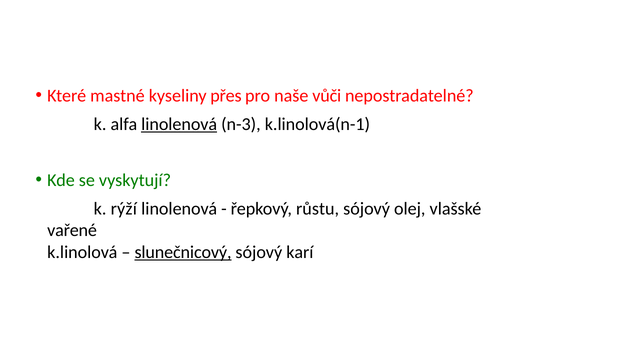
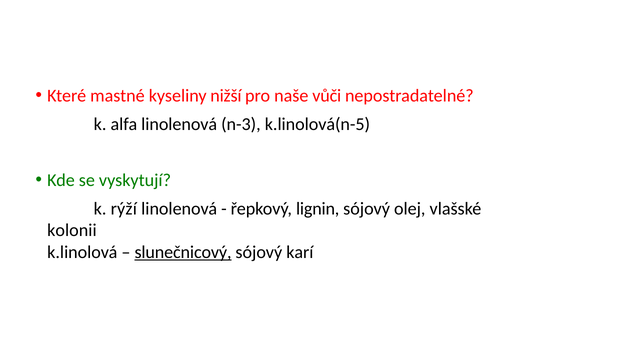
přes: přes -> nižší (226, 96)
linolenová underline: present -> none (179, 124)
k.linolová(n-1: k.linolová(n-1 -> k.linolová(n-5 (317, 124)
růstu: růstu -> lignin (318, 208)
vařené: vařené -> kolonii (72, 230)
